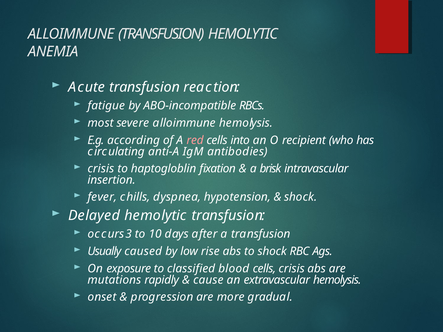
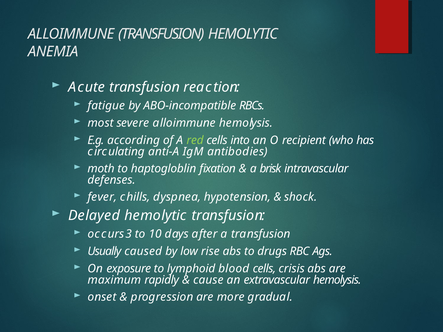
red colour: pink -> light green (195, 141)
crisis: crisis -> moth (101, 169)
insertion: insertion -> defenses (111, 180)
to shock: shock -> drugs (272, 252)
classified: classified -> lymphoid (191, 269)
mutations: mutations -> maximum (114, 280)
